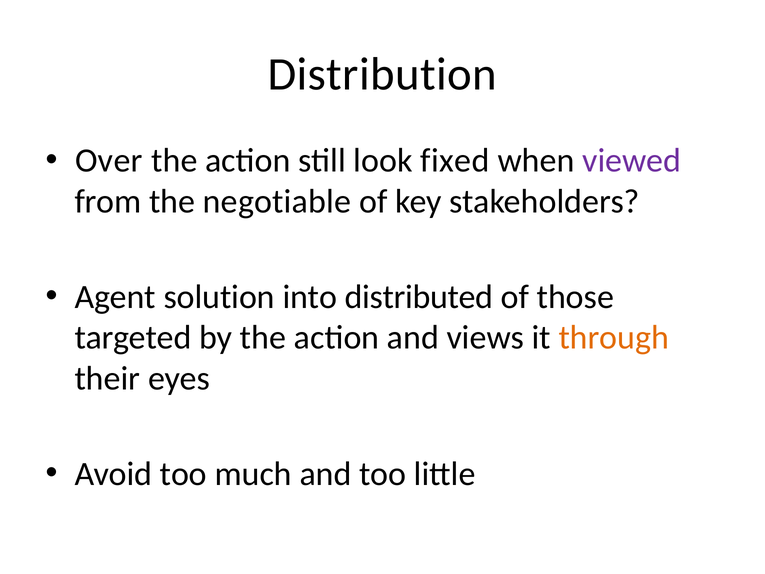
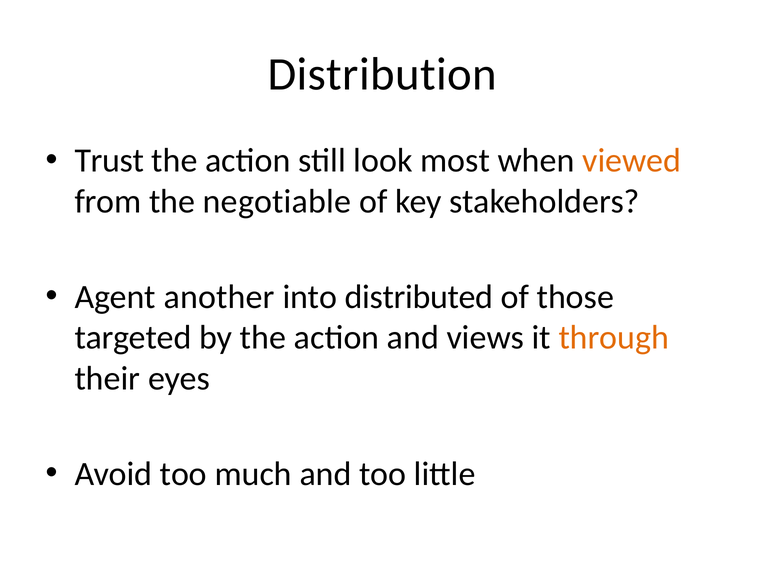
Over: Over -> Trust (109, 161)
fixed: fixed -> most (455, 161)
viewed colour: purple -> orange (632, 161)
solution: solution -> another (219, 297)
